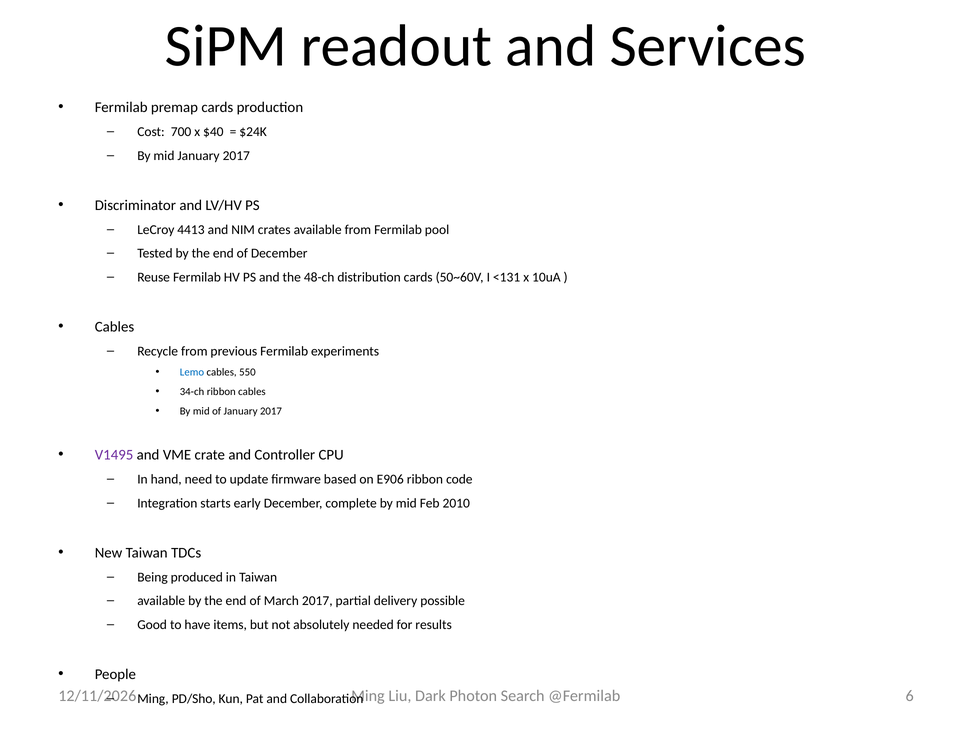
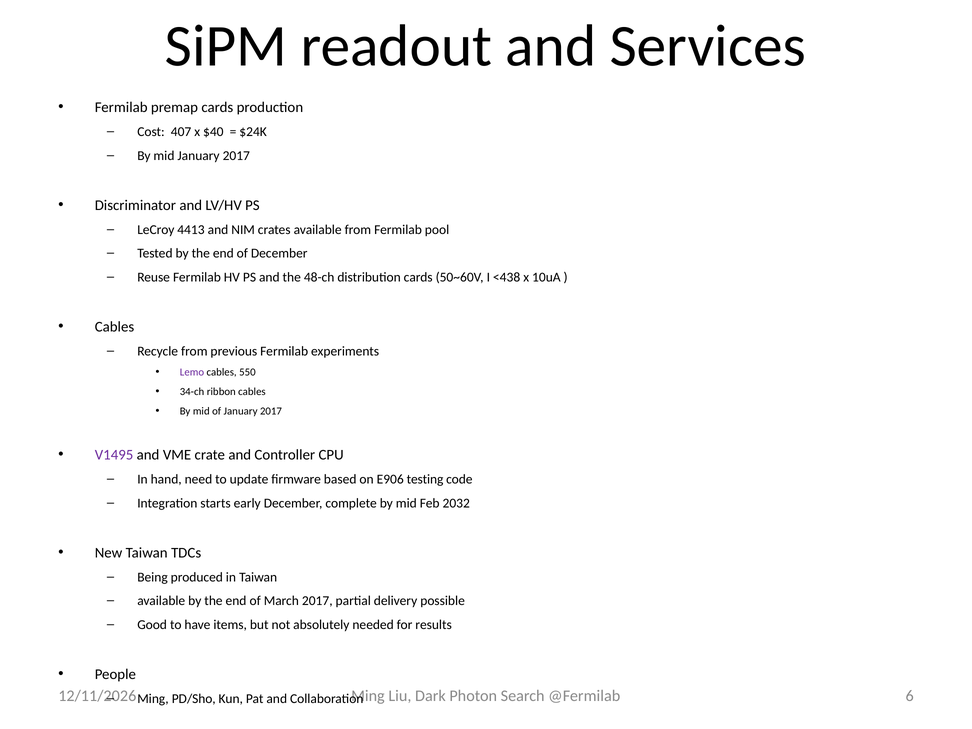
700: 700 -> 407 (181, 132)
<131: <131 -> <438 (507, 277)
Lemo colour: blue -> purple (192, 372)
E906 ribbon: ribbon -> testing (425, 479)
2010: 2010 -> 2032 (456, 503)
